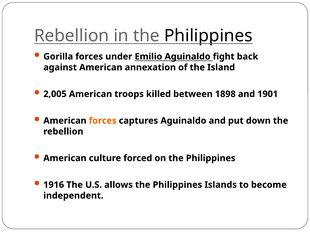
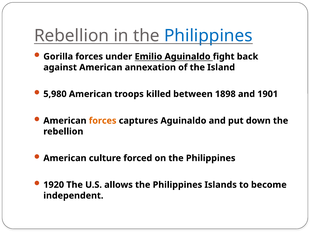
Philippines colour: black -> blue (208, 36)
2,005: 2,005 -> 5,980 (55, 94)
1916: 1916 -> 1920 (54, 185)
